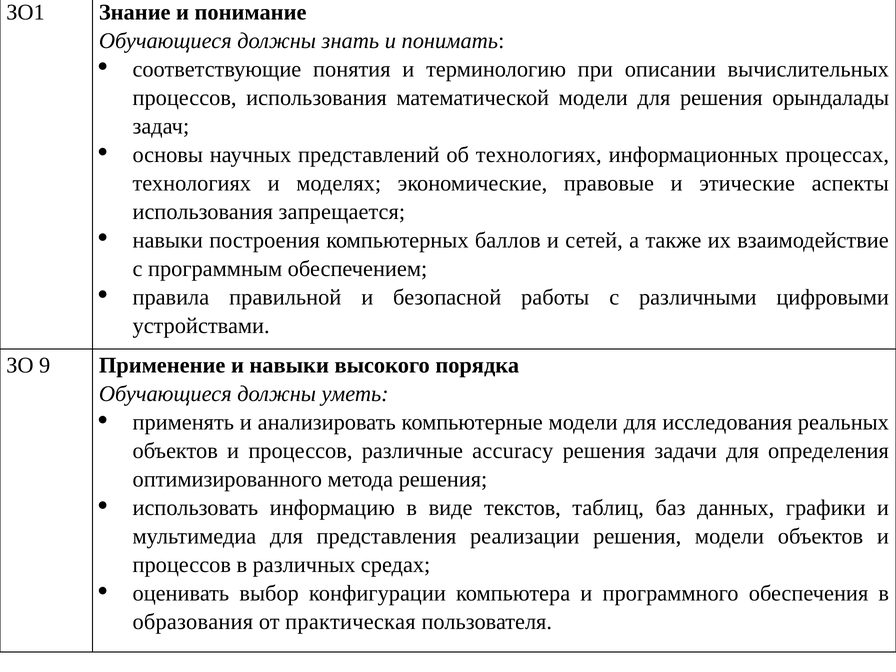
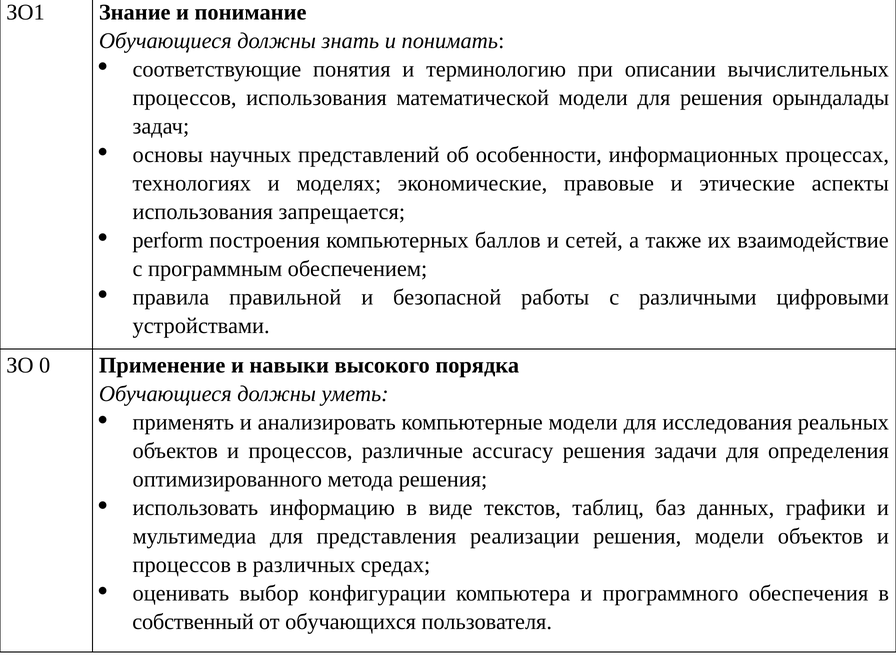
об технологиях: технологиях -> особенности (539, 155)
навыки: навыки -> perform (168, 240)
9: 9 -> 0 (45, 365)
образования: образования -> собственный (193, 622)
практическая: практическая -> обучающихся (351, 622)
